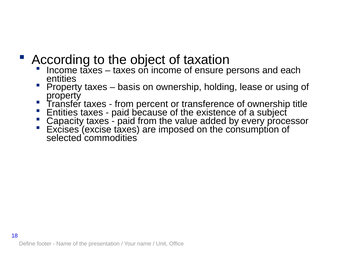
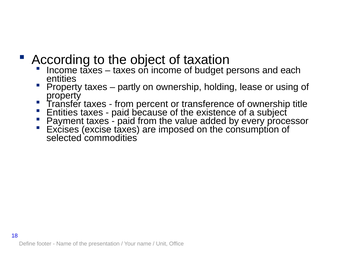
ensure: ensure -> budget (209, 70)
basis: basis -> partly (129, 87)
Capacity: Capacity -> Payment (65, 121)
